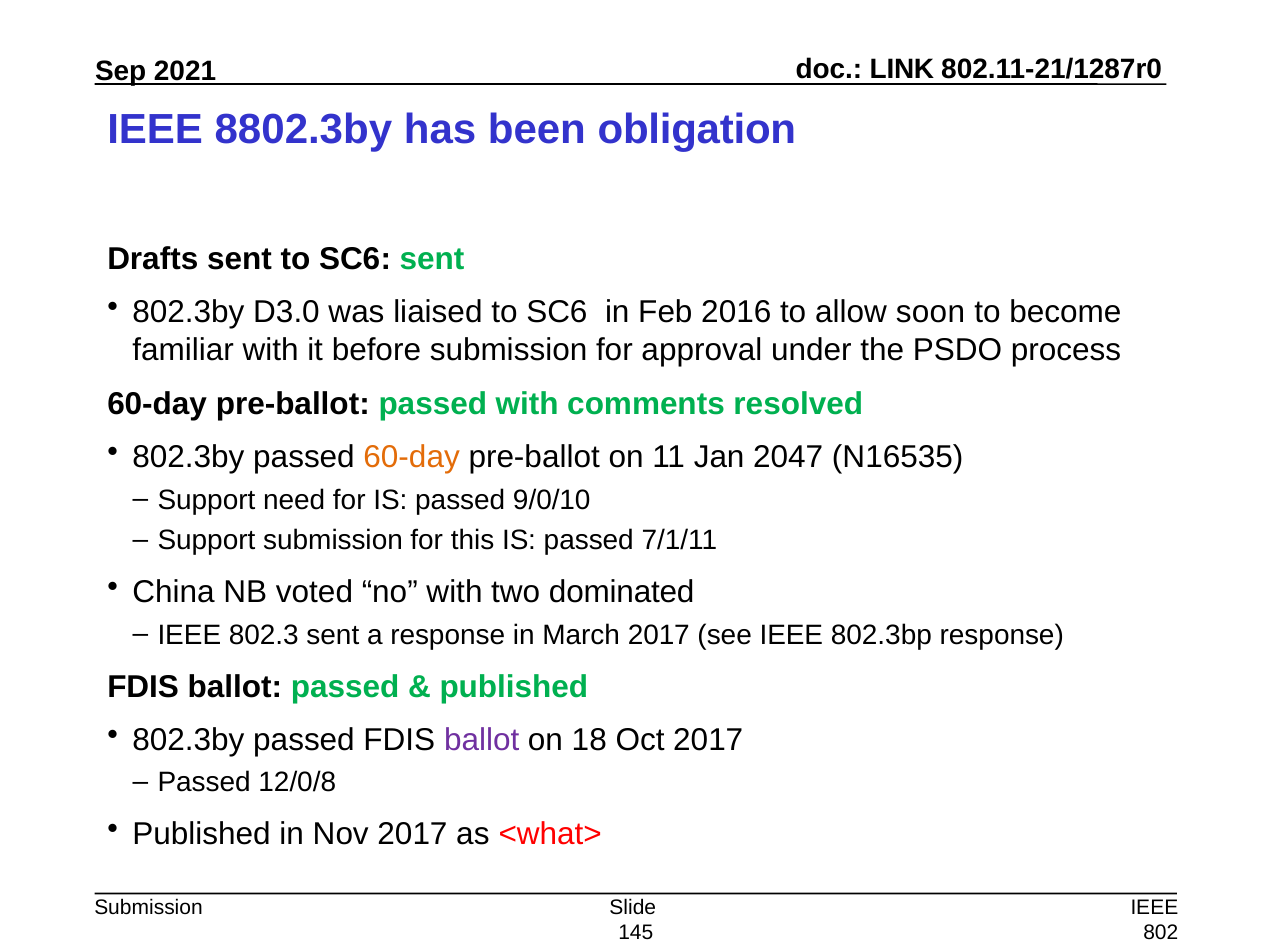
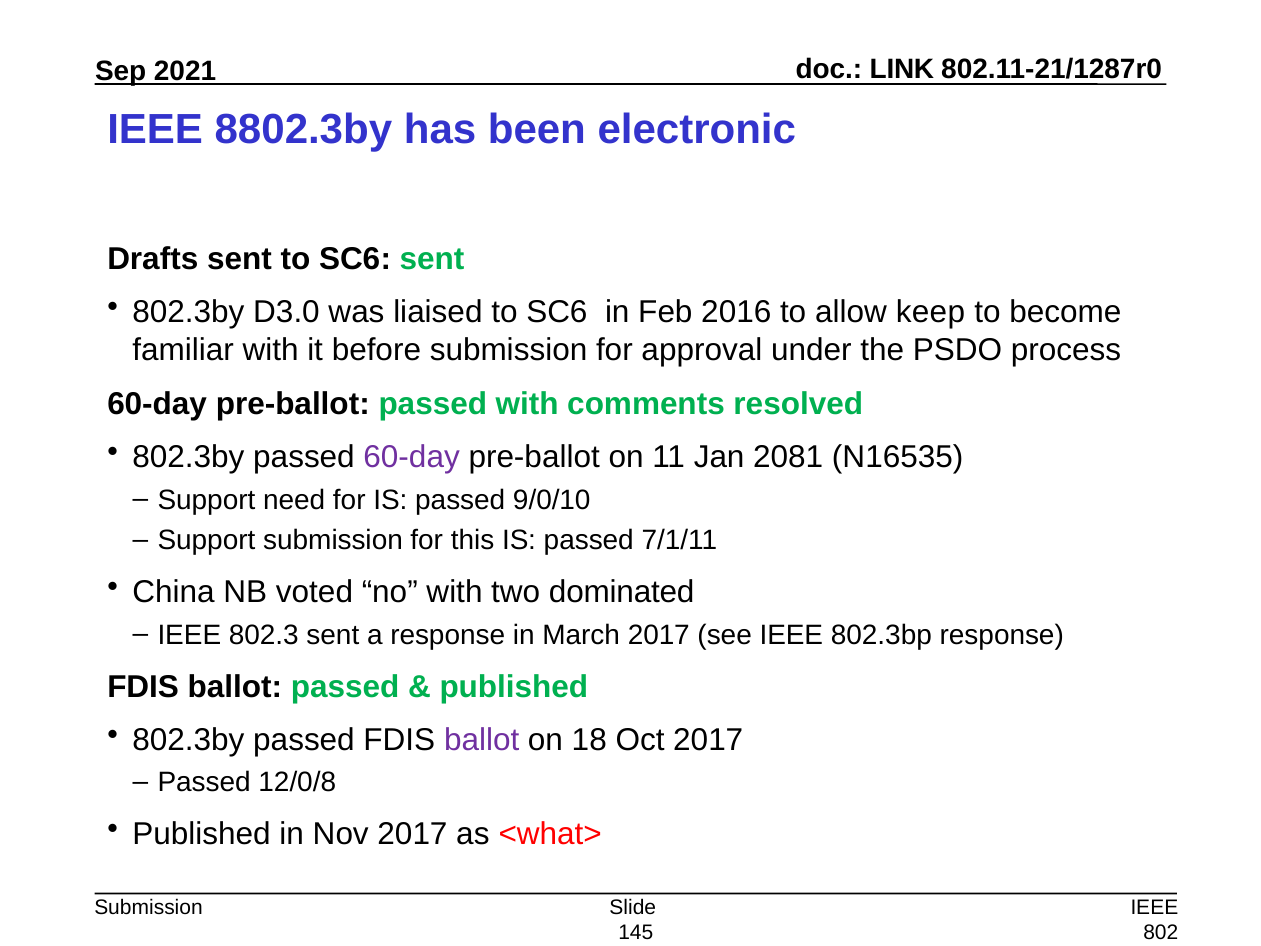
obligation: obligation -> electronic (697, 129)
soon: soon -> keep (930, 312)
60-day colour: orange -> purple (412, 457)
2047: 2047 -> 2081 (788, 457)
